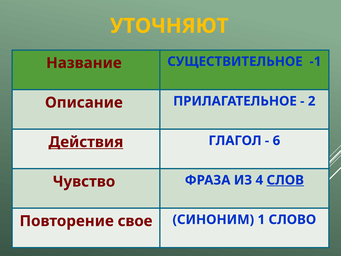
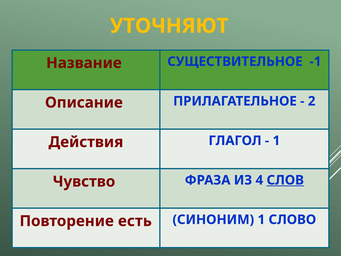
Действия underline: present -> none (86, 142)
6: 6 -> 1 (276, 141)
свое: свое -> есть (135, 221)
